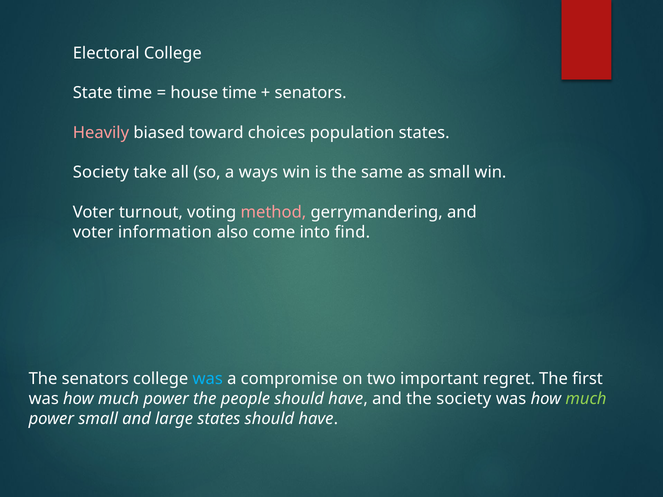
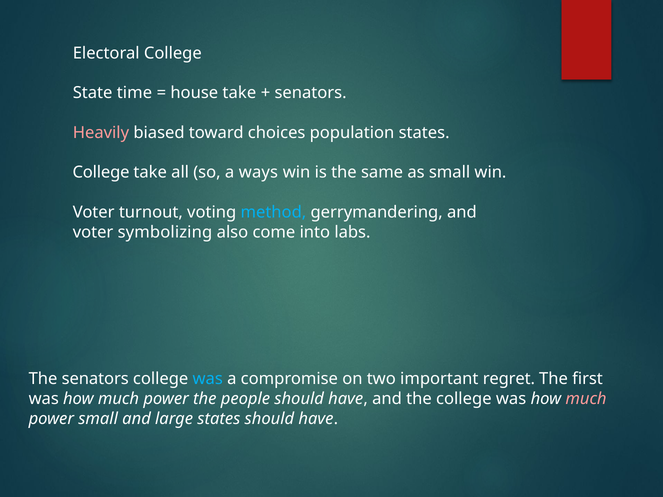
house time: time -> take (239, 93)
Society: Society -> College (101, 173)
method colour: pink -> light blue (273, 212)
information: information -> symbolizing (165, 232)
find: find -> labs (352, 232)
the society: society -> college (464, 399)
much colour: light green -> pink (586, 399)
